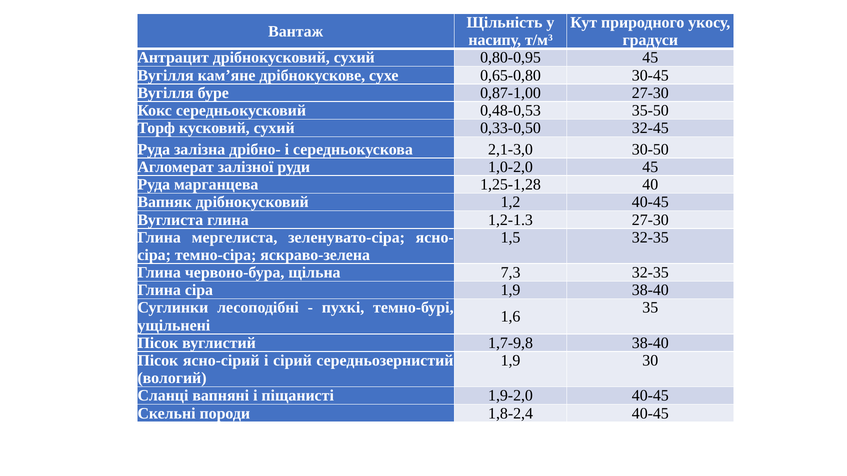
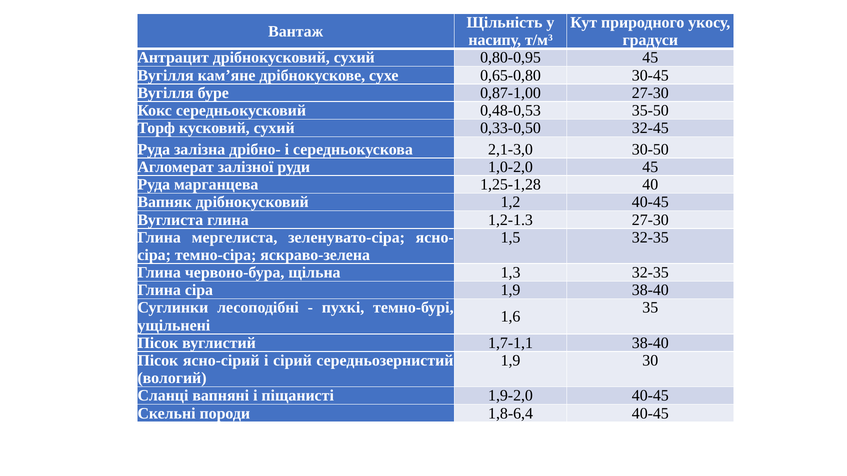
7,3: 7,3 -> 1,3 (511, 273)
1,7-9,8: 1,7-9,8 -> 1,7-1,1 (511, 343)
1,8-2,4: 1,8-2,4 -> 1,8-6,4 (511, 414)
